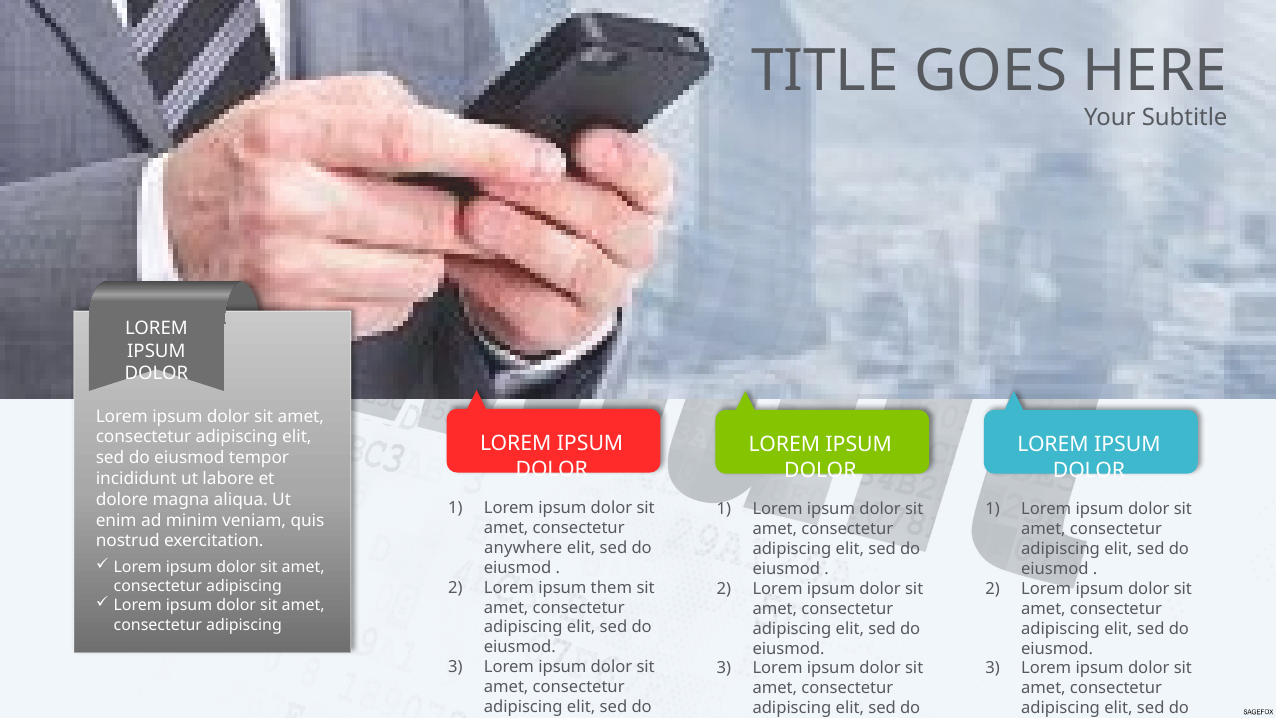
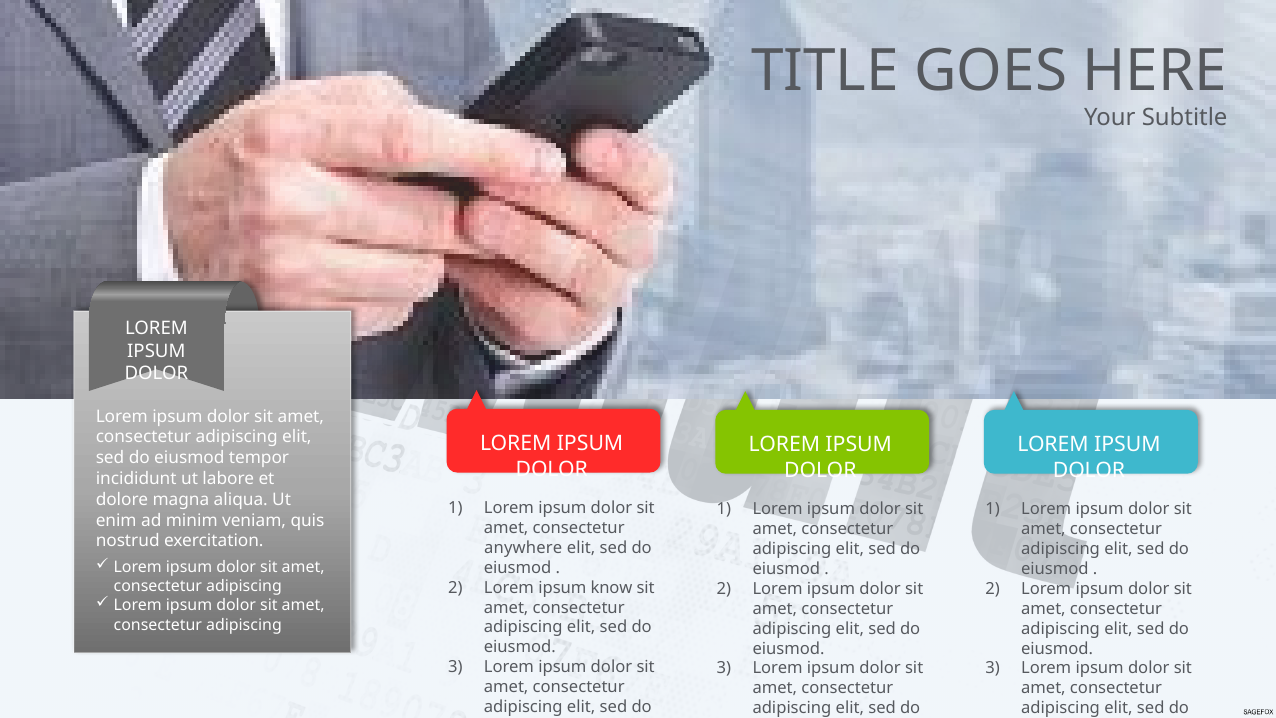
them: them -> know (612, 587)
